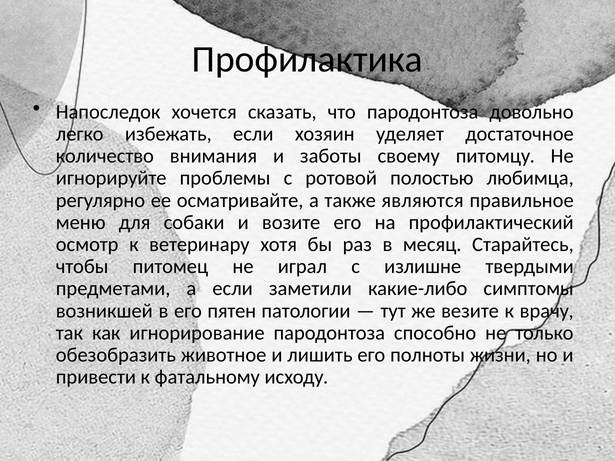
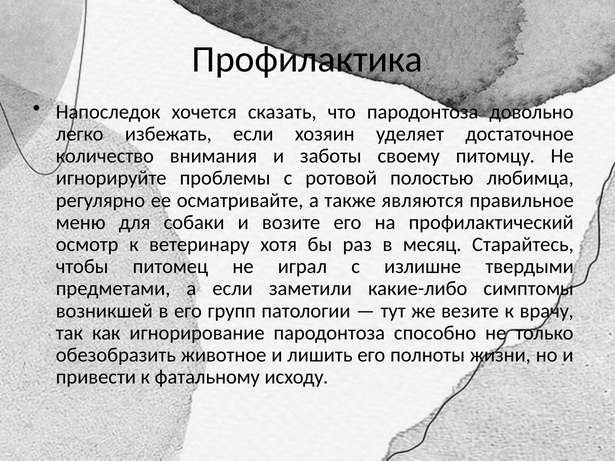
пятен: пятен -> групп (232, 311)
